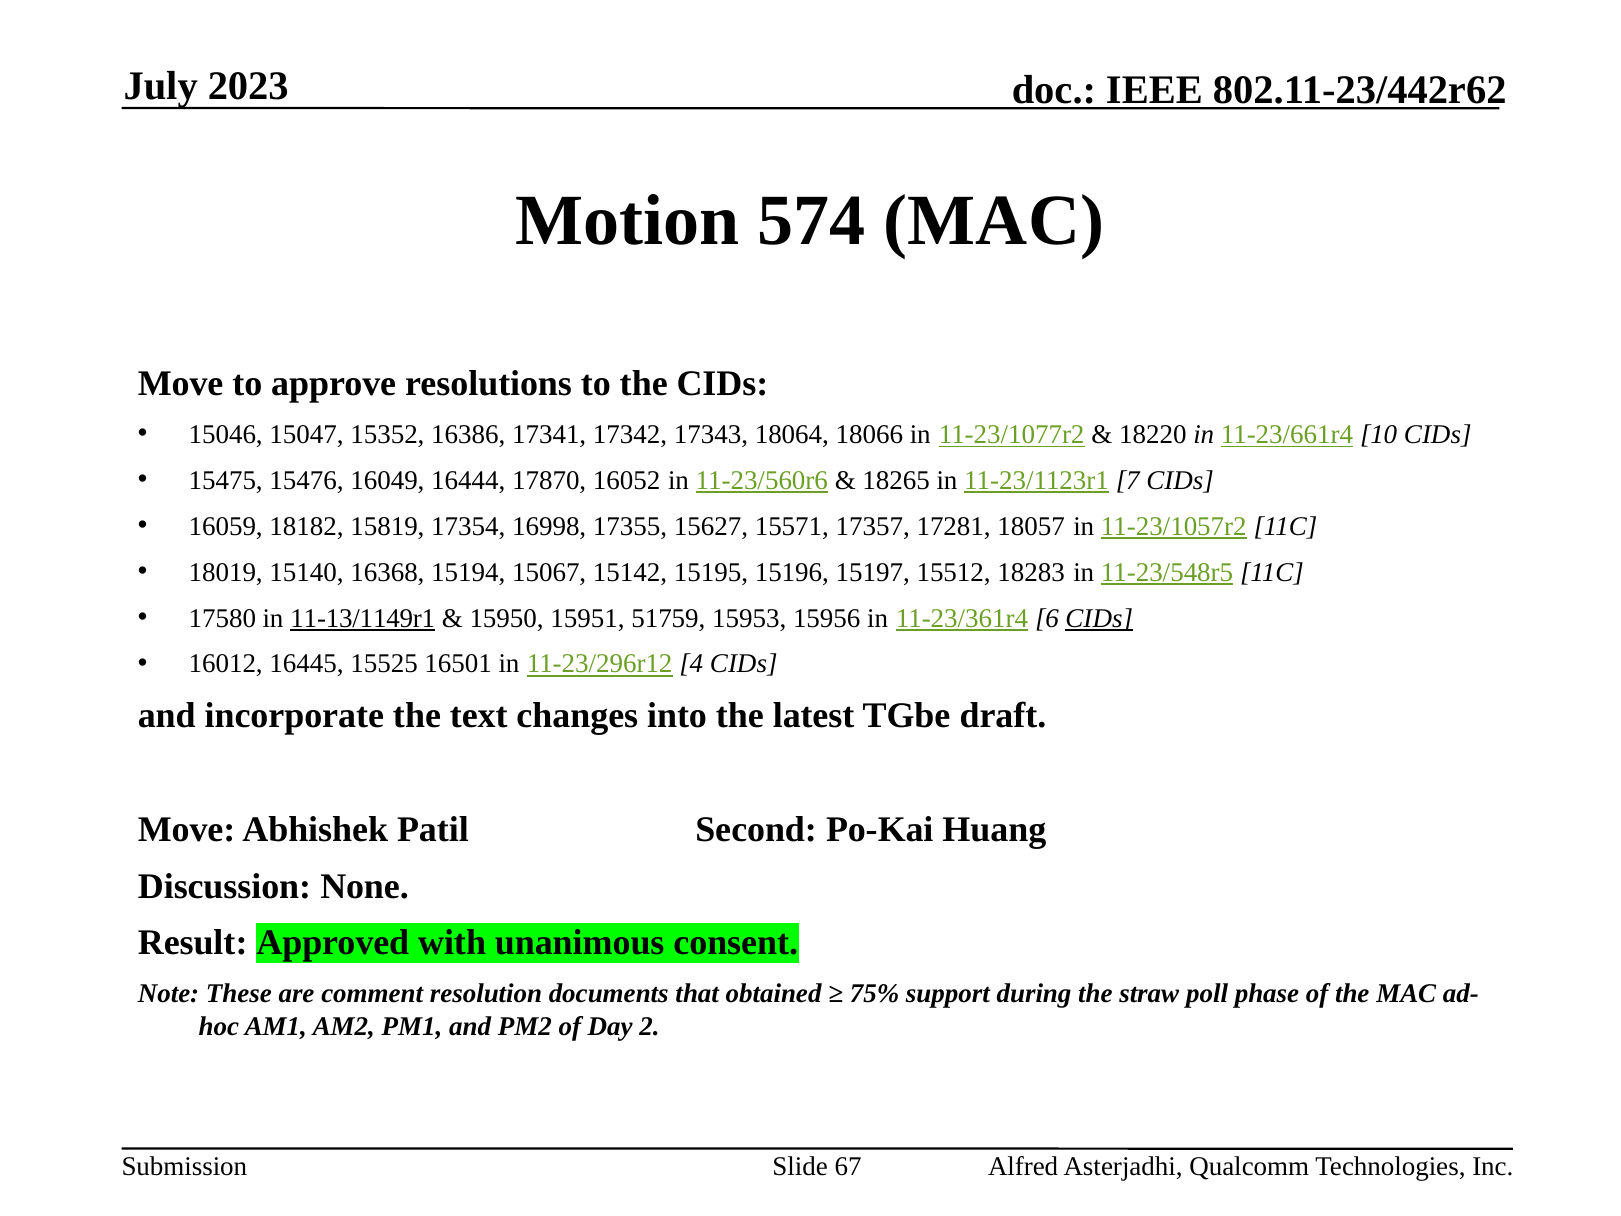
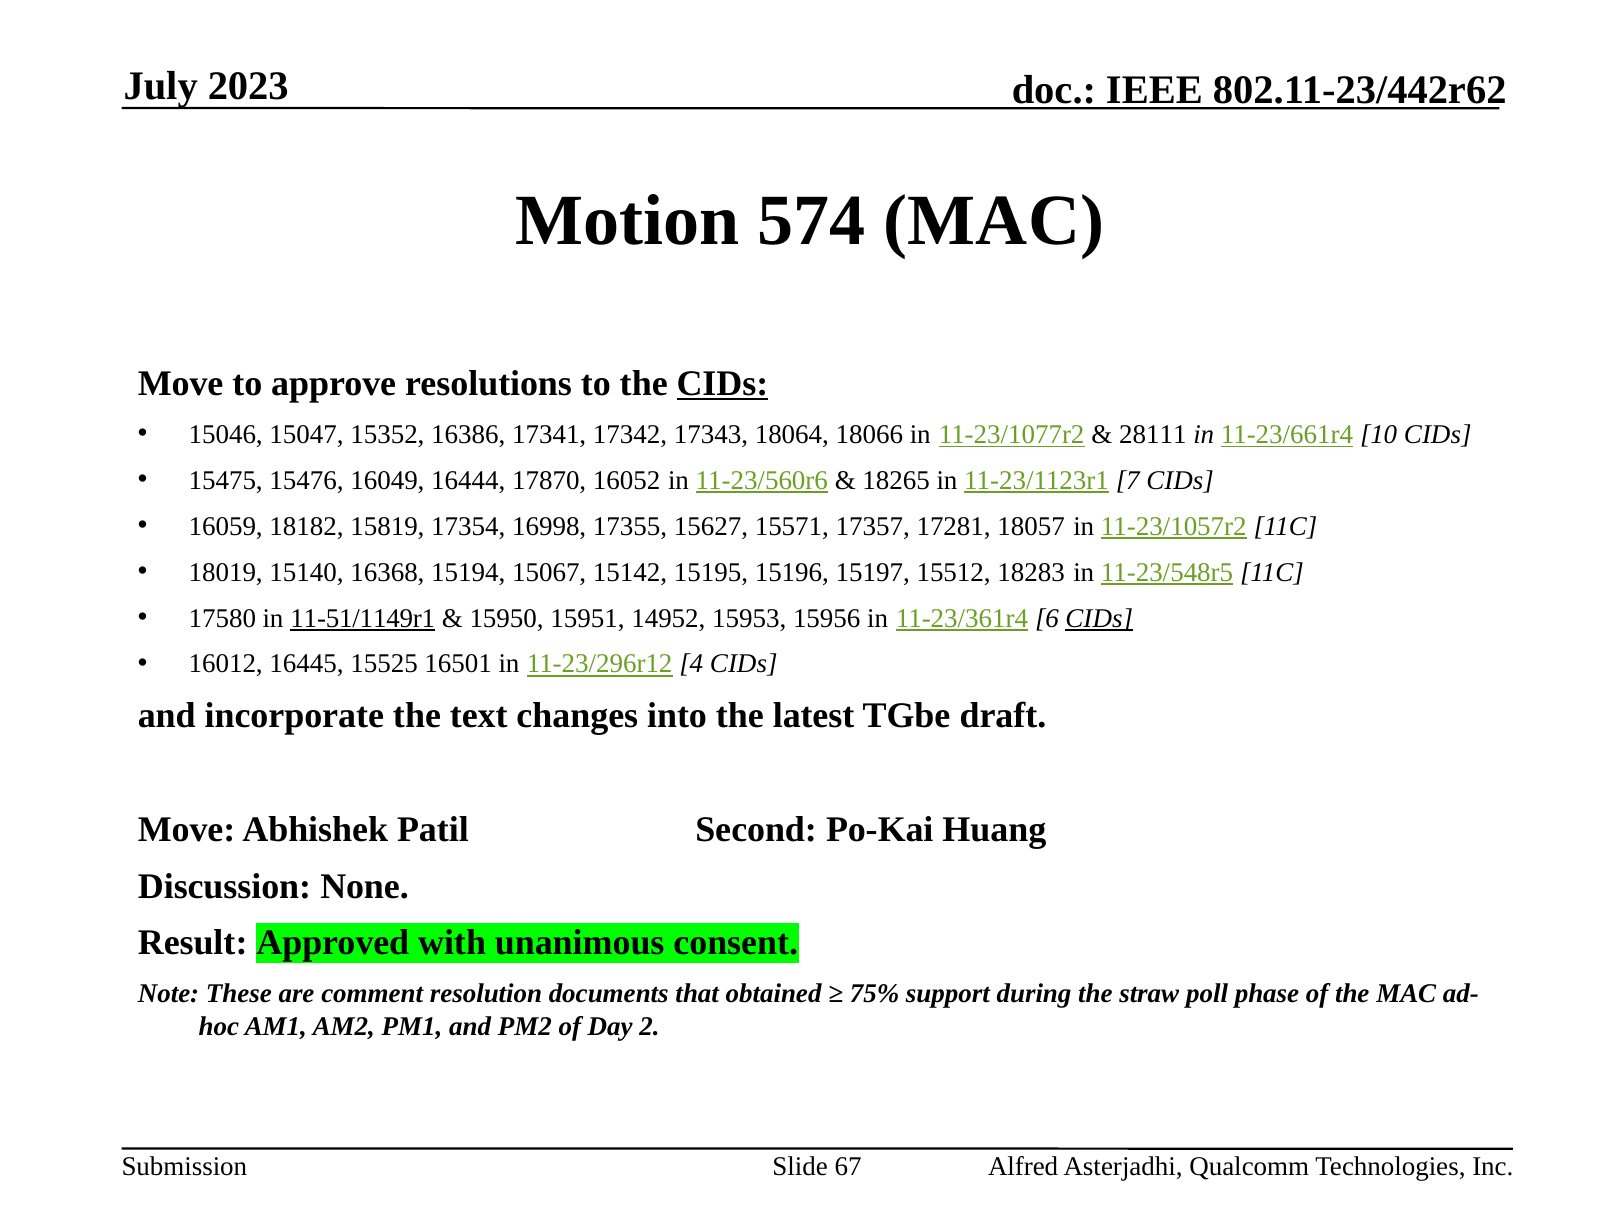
CIDs underline: none -> present (722, 383)
18220: 18220 -> 28111 (1153, 434)
11-13/1149r1: 11-13/1149r1 -> 11-51/1149r1 (363, 618)
51759: 51759 -> 14952 (668, 618)
